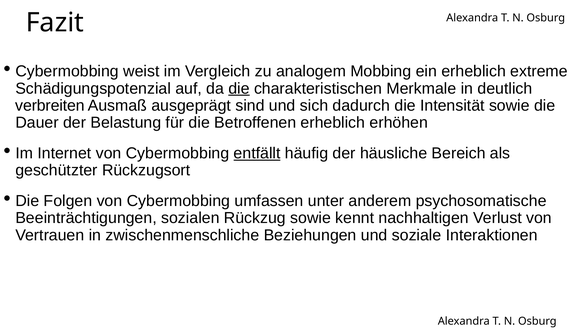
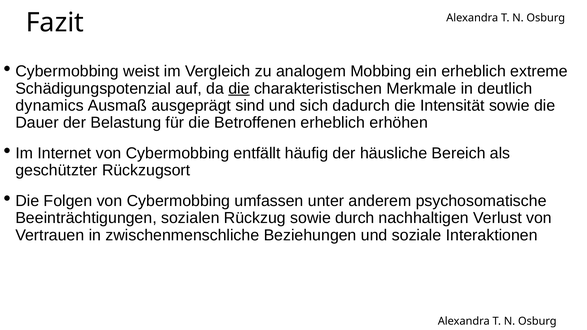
verbreiten: verbreiten -> dynamics (50, 106)
entfällt underline: present -> none (257, 153)
kennt: kennt -> durch (355, 218)
